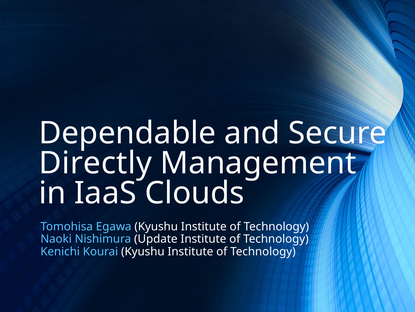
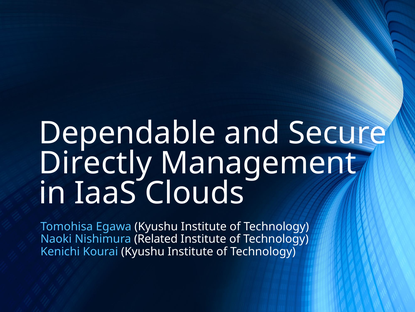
Update: Update -> Related (156, 239)
